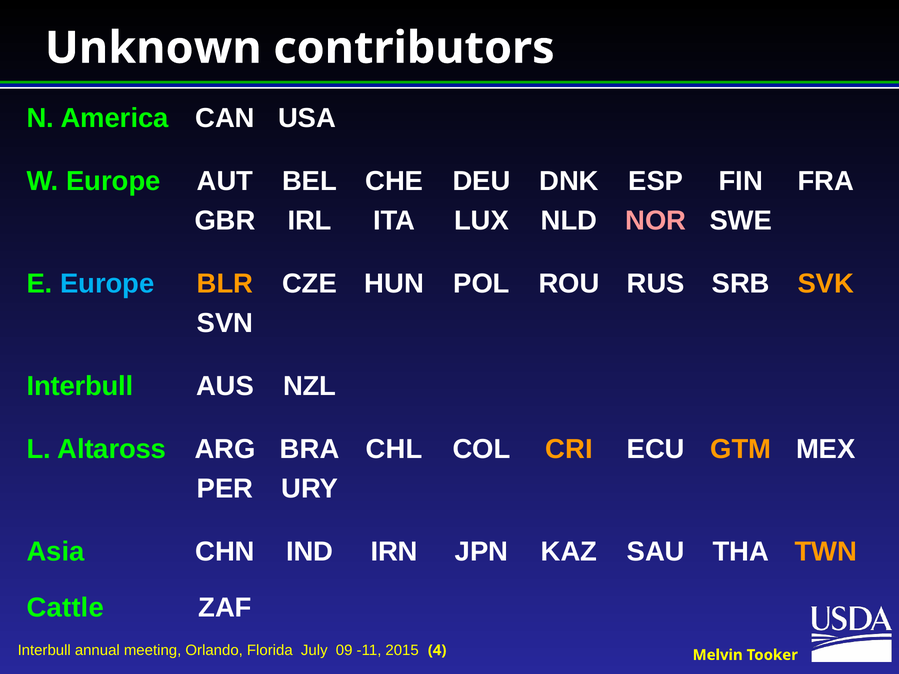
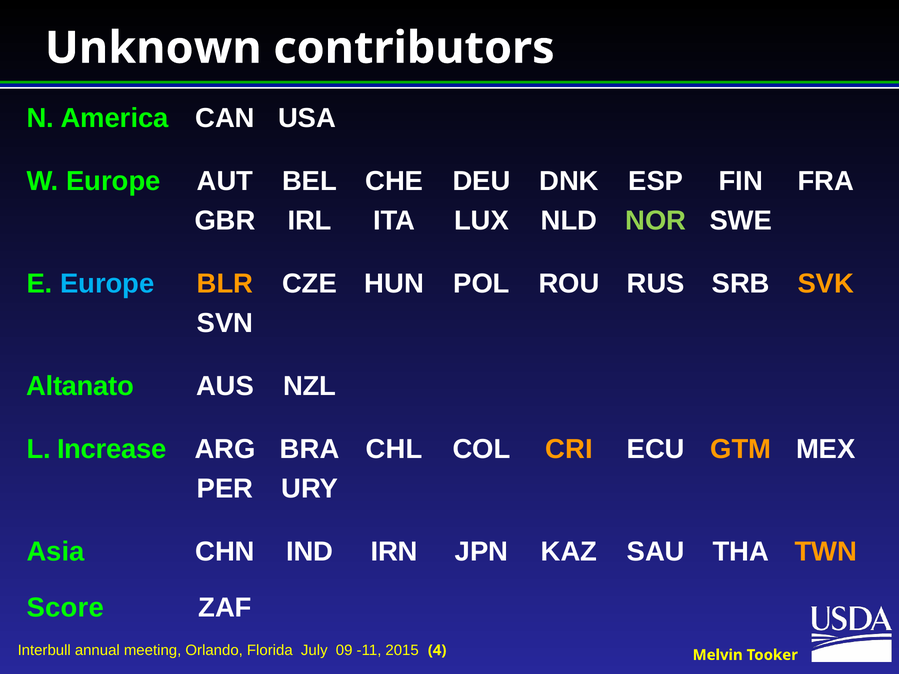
NOR colour: pink -> light green (656, 221)
Interbull: Interbull -> Altanato (80, 386)
Altaross: Altaross -> Increase (112, 449)
Cattle: Cattle -> Score (65, 608)
